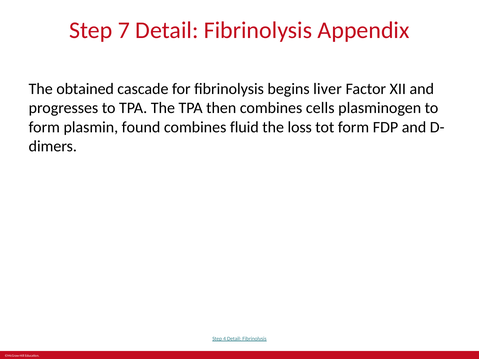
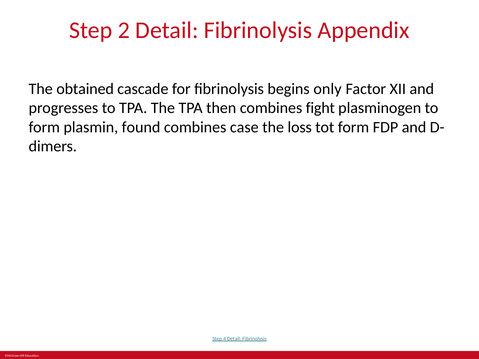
7: 7 -> 2 (124, 30)
liver: liver -> only (327, 89)
cells: cells -> fight (320, 108)
fluid: fluid -> case (244, 127)
